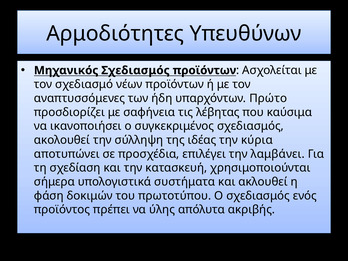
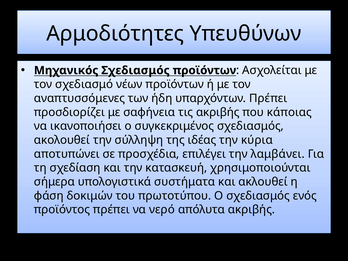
υπαρχόντων Πρώτο: Πρώτο -> Πρέπει (268, 98)
τις λέβητας: λέβητας -> ακριβής (218, 112)
καύσιμα: καύσιμα -> κάποιας (289, 112)
ύλης: ύλης -> νερό (162, 210)
